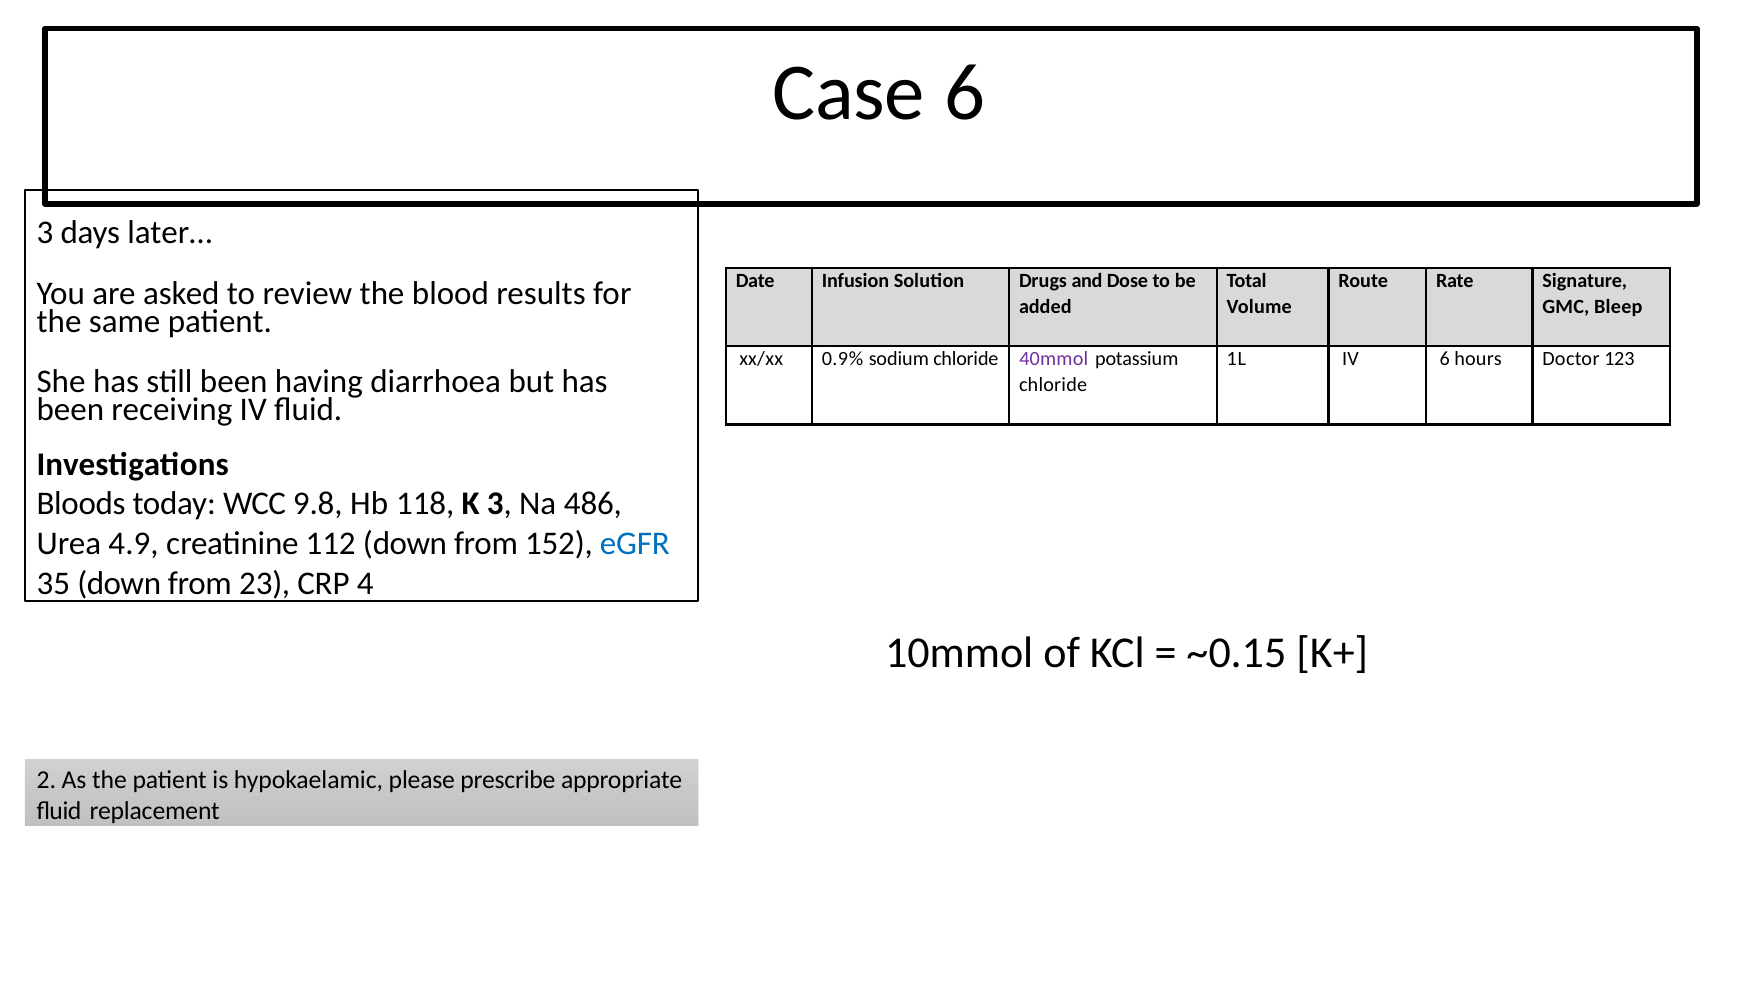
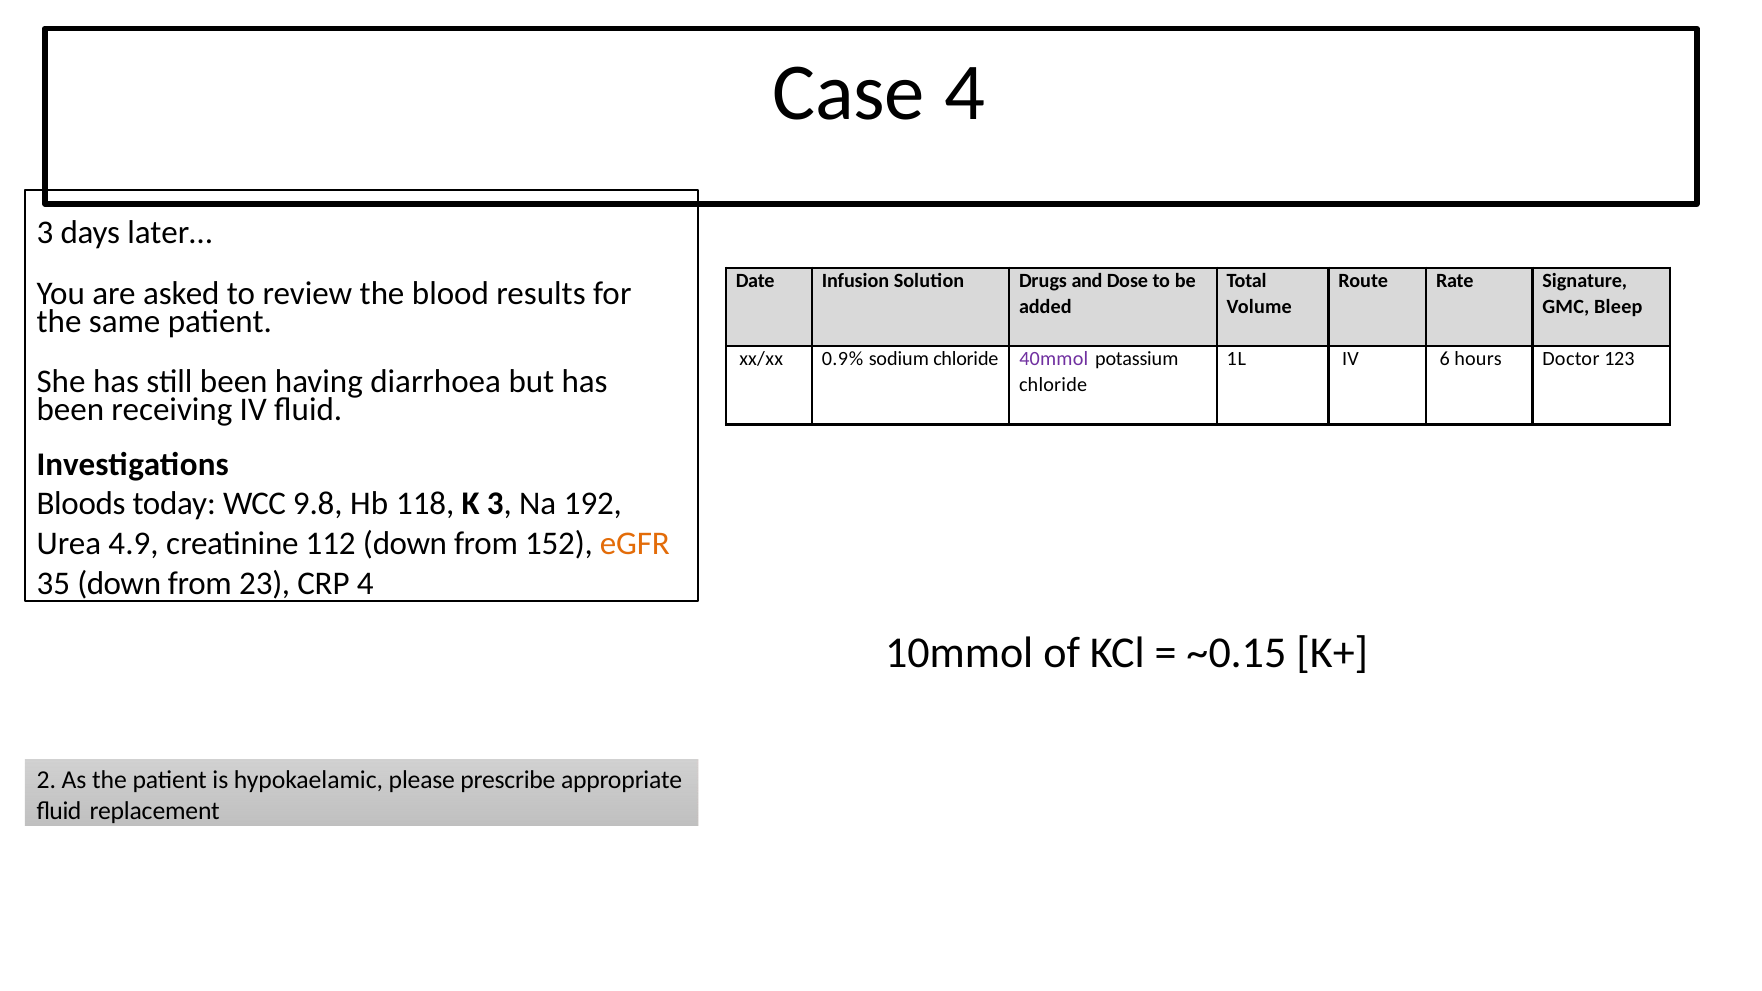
Case 6: 6 -> 4 (965, 93)
486: 486 -> 192 (593, 504)
eGFR colour: blue -> orange (635, 544)
